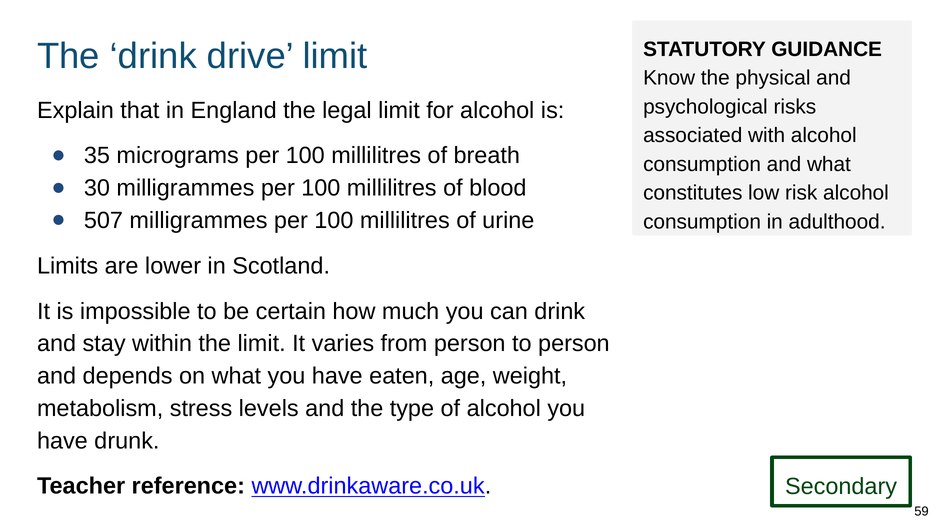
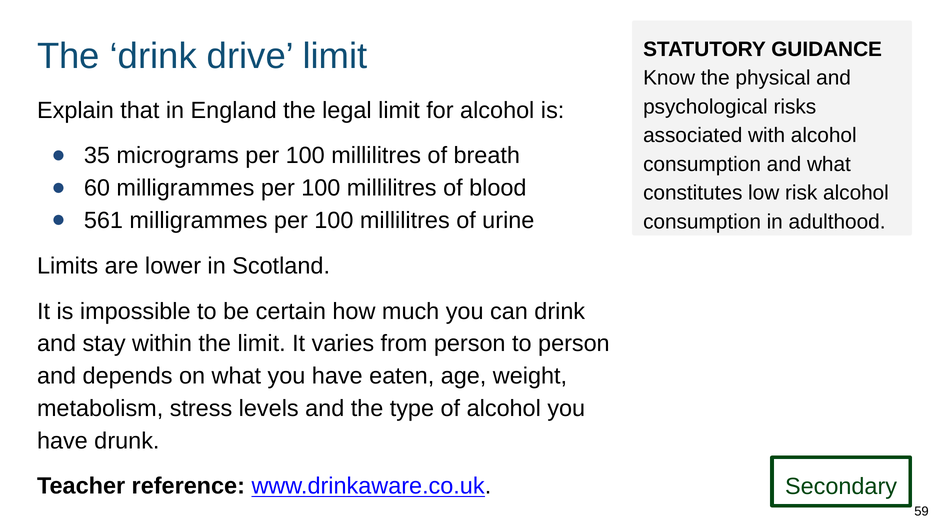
30: 30 -> 60 (97, 188)
507: 507 -> 561 (103, 220)
